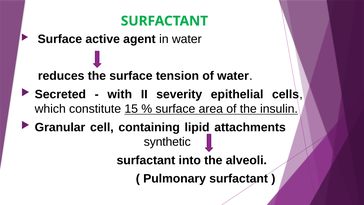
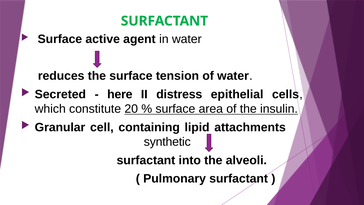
with: with -> here (120, 94)
severity: severity -> distress (179, 94)
15: 15 -> 20 (131, 109)
